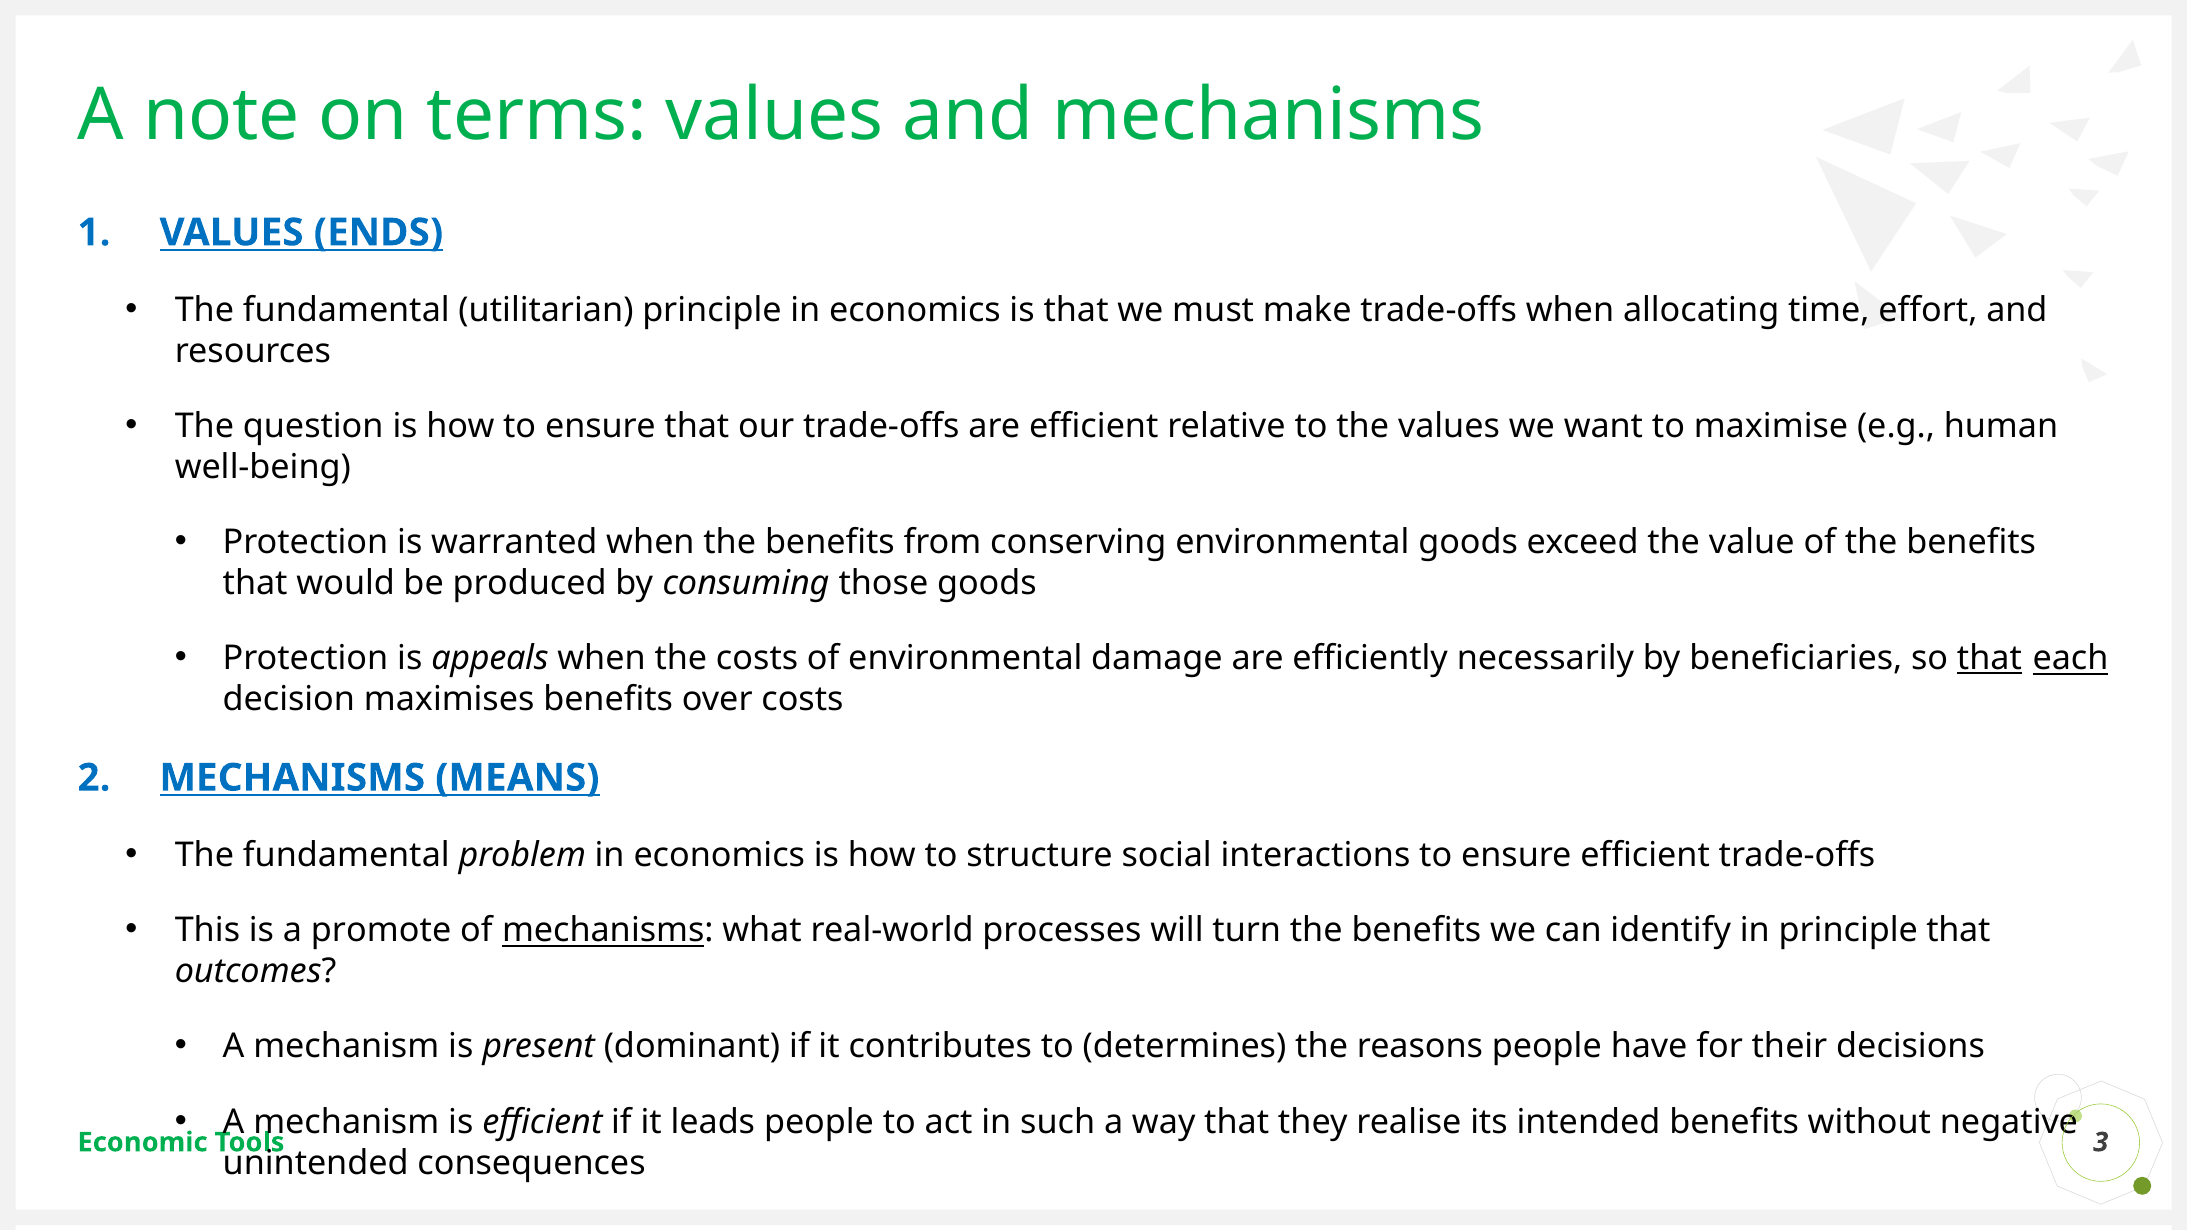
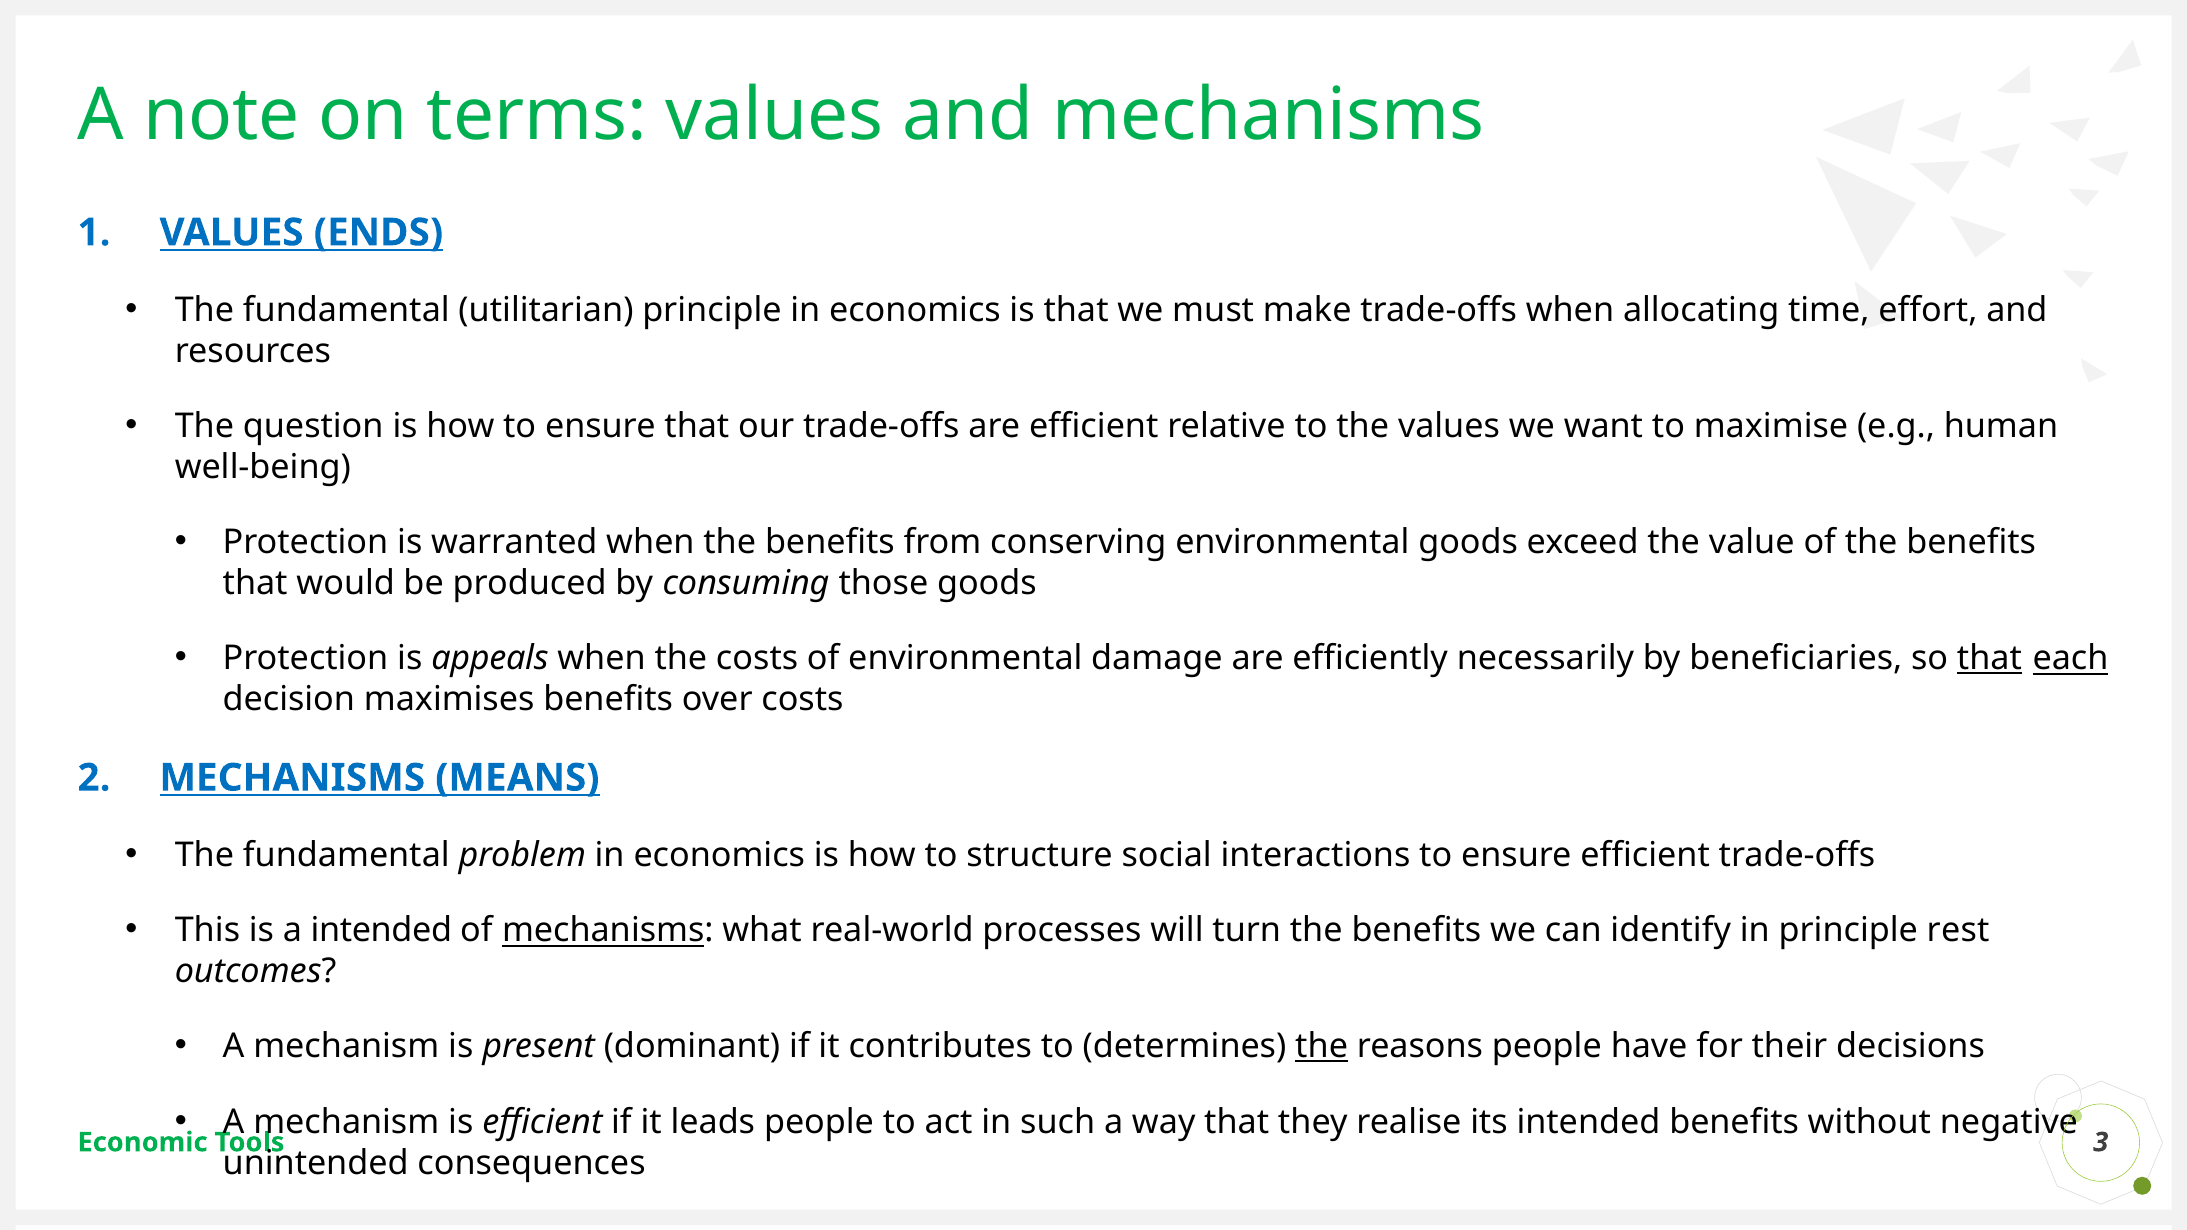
a promote: promote -> intended (381, 931)
principle that: that -> rest (1958, 931)
the underline: none -> present (1322, 1047)
